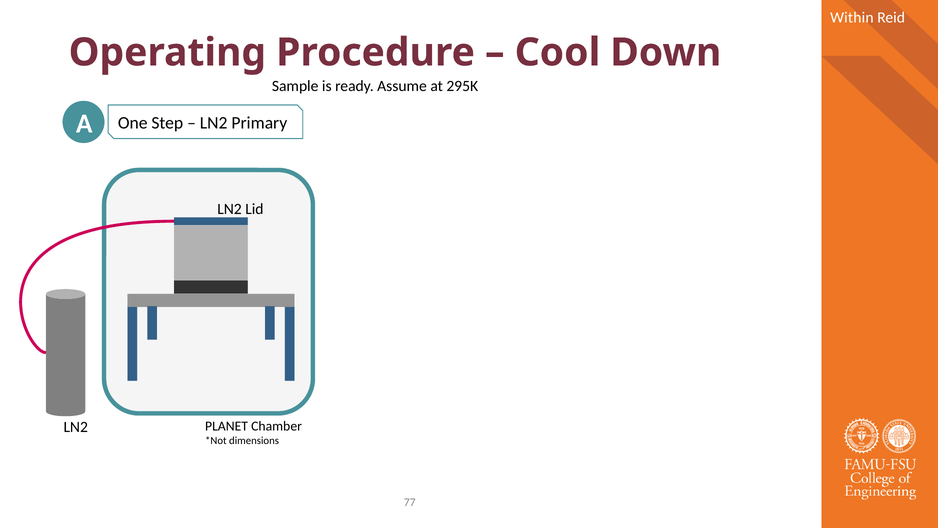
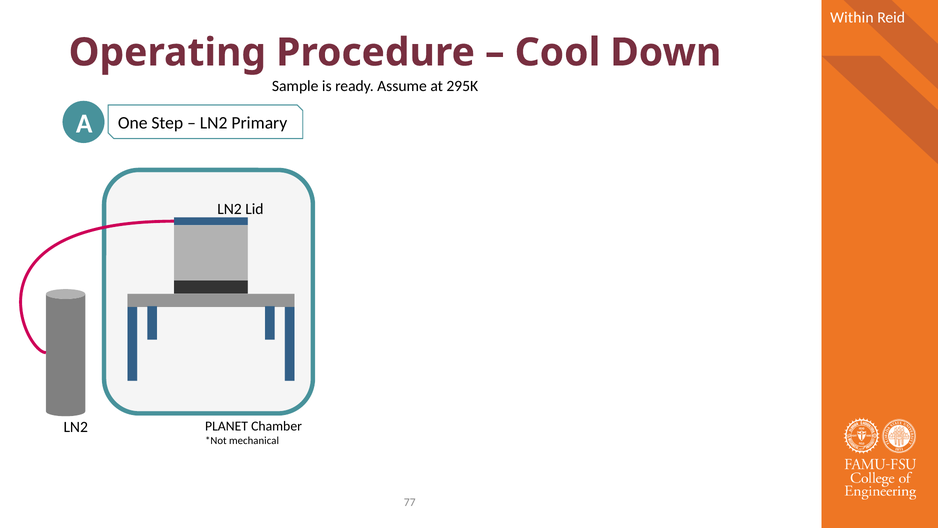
dimensions: dimensions -> mechanical (254, 440)
